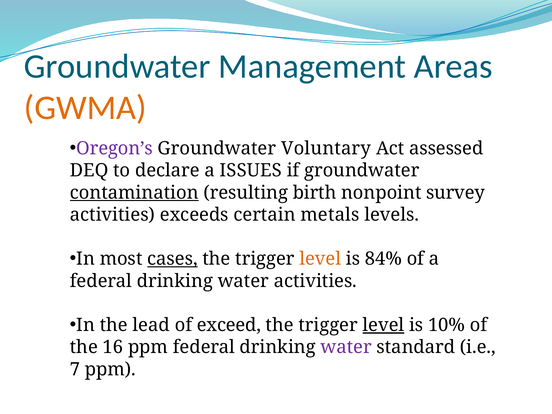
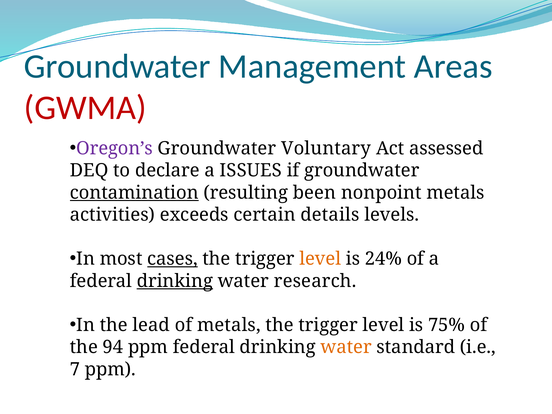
GWMA colour: orange -> red (85, 108)
birth: birth -> been (314, 193)
nonpoint survey: survey -> metals (455, 193)
metals: metals -> details (330, 215)
84%: 84% -> 24% (383, 259)
drinking underline: none -> present (175, 281)
water activities: activities -> research (315, 281)
of exceed: exceed -> metals (229, 325)
level underline: present -> none (383, 325)
10%: 10% -> 75% (447, 325)
16: 16 -> 94 (113, 347)
water colour: purple -> orange (346, 347)
